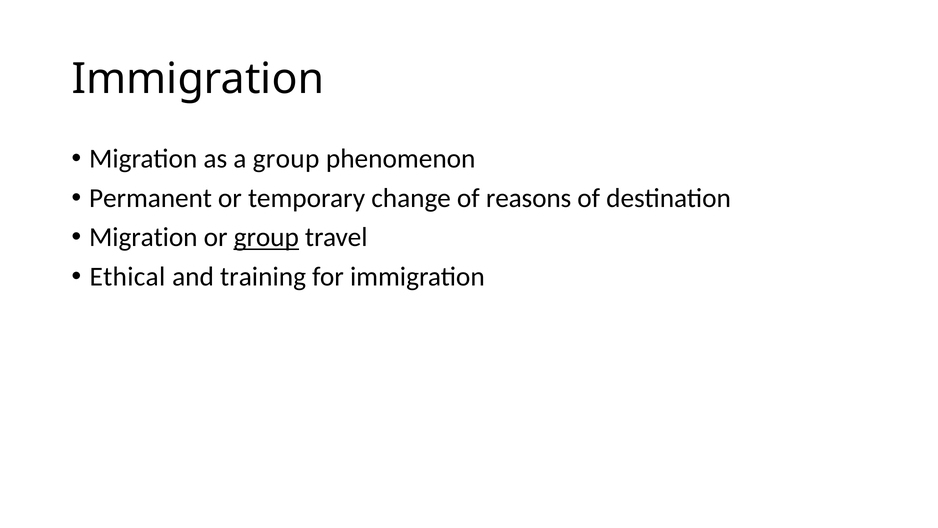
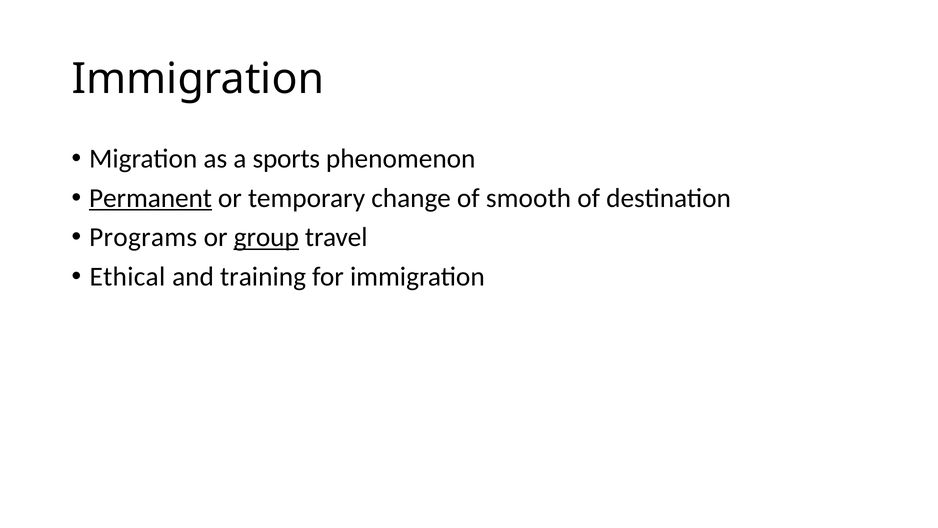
a group: group -> sports (286, 159)
Permanent underline: none -> present (151, 198)
reasons: reasons -> smooth (528, 198)
Migration: Migration -> Programs (143, 237)
